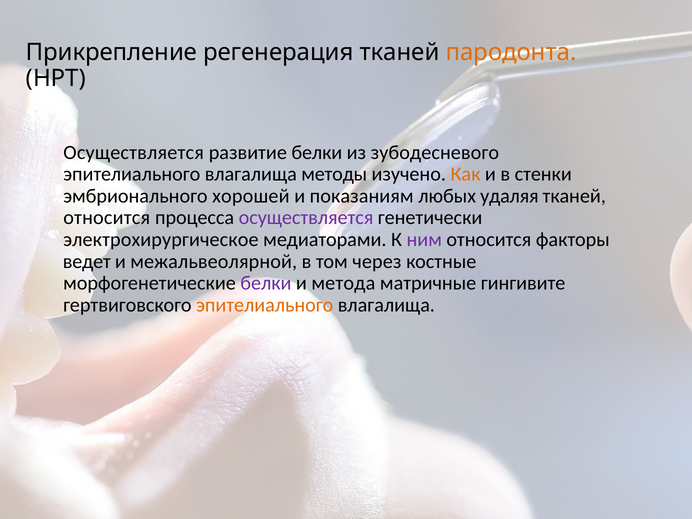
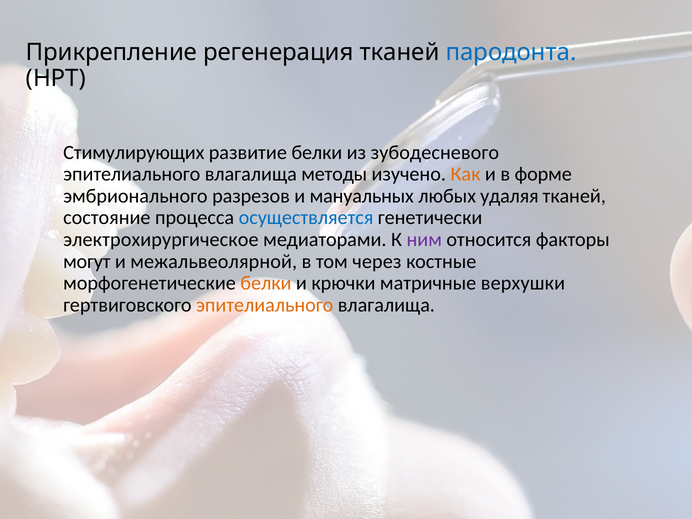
пародонта colour: orange -> blue (511, 52)
Осуществляется: Осуществляется -> Стимулирующих (134, 152)
стенки: стенки -> форме (543, 174)
хорошей: хорошей -> разрезов (251, 196)
показаниям: показаниям -> мануальных (362, 196)
относится: относится -> состояние (107, 218)
осуществляется colour: purple -> blue (306, 218)
ведет: ведет -> могут (87, 261)
белки colour: purple -> orange (266, 283)
метода: метода -> крючки (343, 283)
гингивите: гингивите -> верхушки (523, 283)
